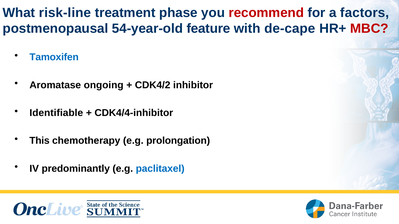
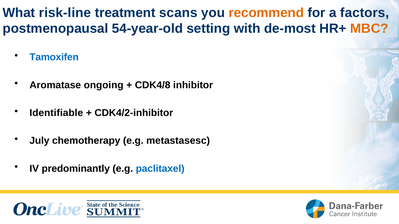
phase: phase -> scans (178, 13)
recommend colour: red -> orange (266, 13)
feature: feature -> setting (208, 29)
de-cape: de-cape -> de-most (290, 29)
MBC colour: red -> orange (369, 29)
CDK4/2: CDK4/2 -> CDK4/8 (153, 85)
CDK4/4-inhibitor: CDK4/4-inhibitor -> CDK4/2-inhibitor (134, 113)
This: This -> July (39, 141)
prolongation: prolongation -> metastasesc (178, 141)
